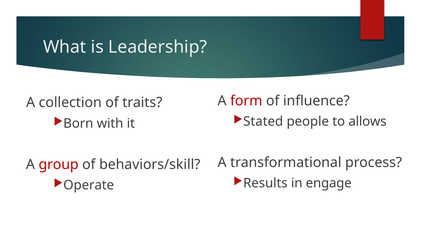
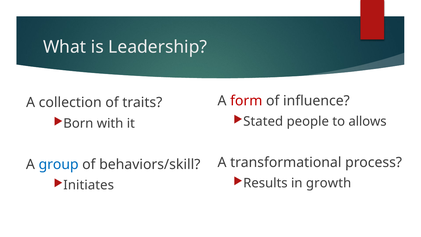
group colour: red -> blue (59, 164)
engage: engage -> growth (329, 183)
Operate: Operate -> Initiates (89, 185)
